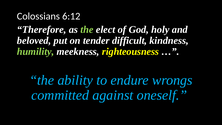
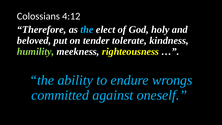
6:12: 6:12 -> 4:12 (71, 16)
the colour: light green -> light blue (87, 30)
difficult: difficult -> tolerate (129, 41)
